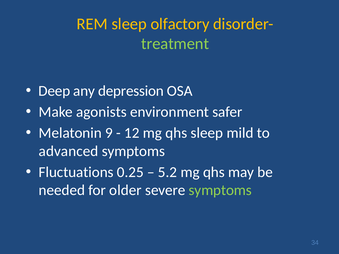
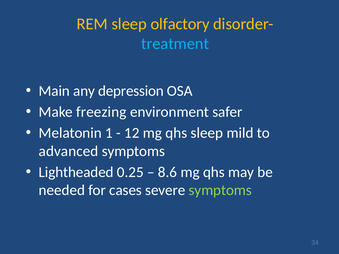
treatment colour: light green -> light blue (175, 44)
Deep: Deep -> Main (54, 91)
agonists: agonists -> freezing (101, 112)
9: 9 -> 1 (109, 133)
Fluctuations: Fluctuations -> Lightheaded (76, 172)
5.2: 5.2 -> 8.6 (168, 172)
older: older -> cases (126, 190)
